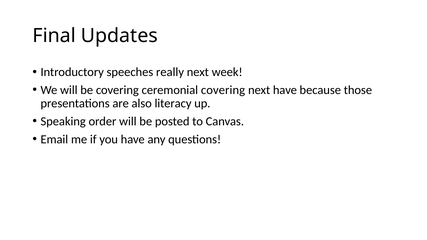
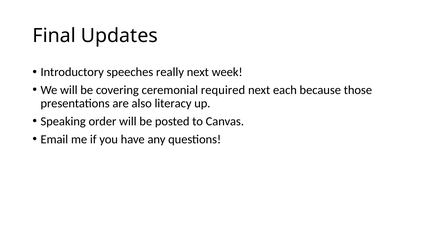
ceremonial covering: covering -> required (223, 90)
next have: have -> each (285, 90)
